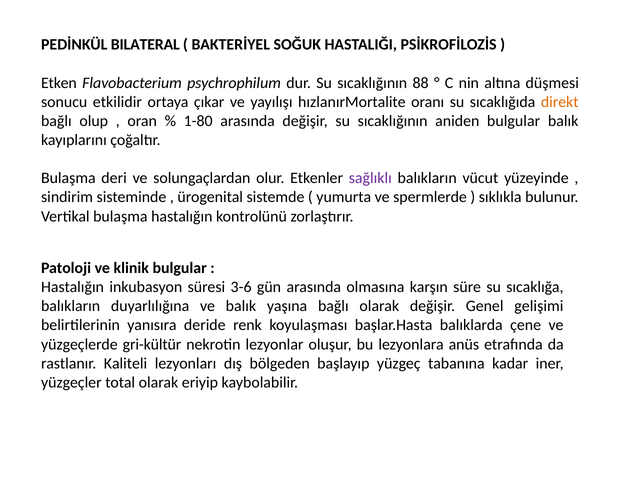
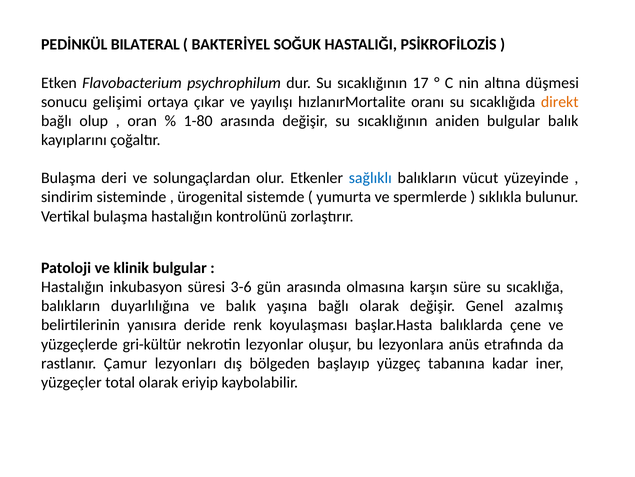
88: 88 -> 17 (421, 83)
etkilidir: etkilidir -> gelişimi (117, 102)
sağlıklı colour: purple -> blue (370, 178)
gelişimi: gelişimi -> azalmış (539, 306)
Kaliteli: Kaliteli -> Çamur (125, 363)
